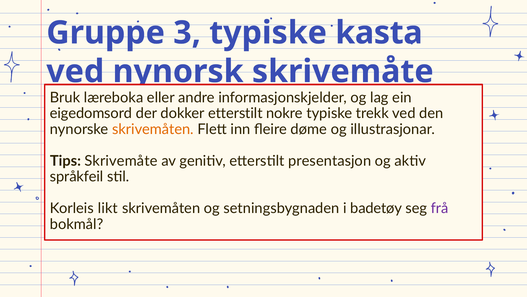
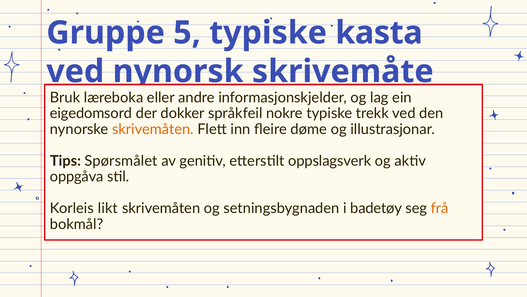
3: 3 -> 5 (187, 33)
dokker etterstilt: etterstilt -> språkfeil (235, 113)
Tips Skrivemåte: Skrivemåte -> Spørsmålet (121, 161)
presentasjon: presentasjon -> oppslagsverk (330, 161)
språkfeil: språkfeil -> oppgåva (77, 176)
frå colour: purple -> orange (440, 208)
